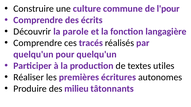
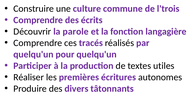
l'pour: l'pour -> l'trois (168, 9)
milieu: milieu -> divers (76, 89)
